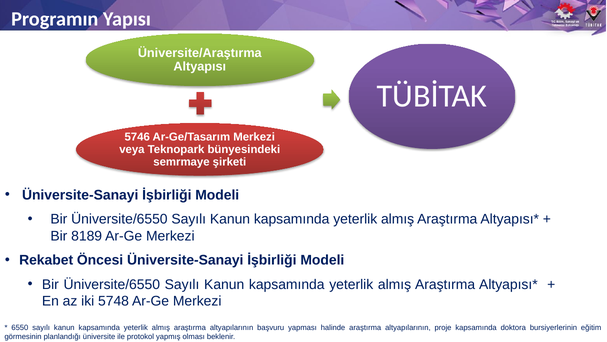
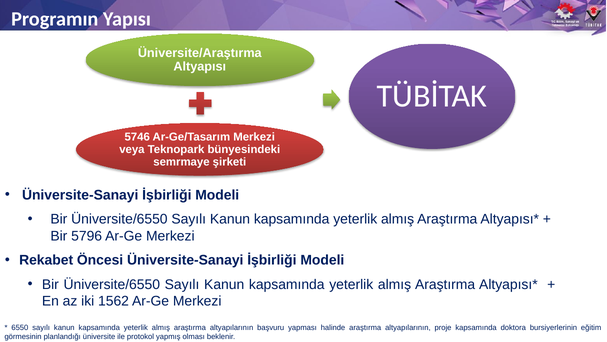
8189: 8189 -> 5796 (87, 236)
5748: 5748 -> 1562 (114, 301)
